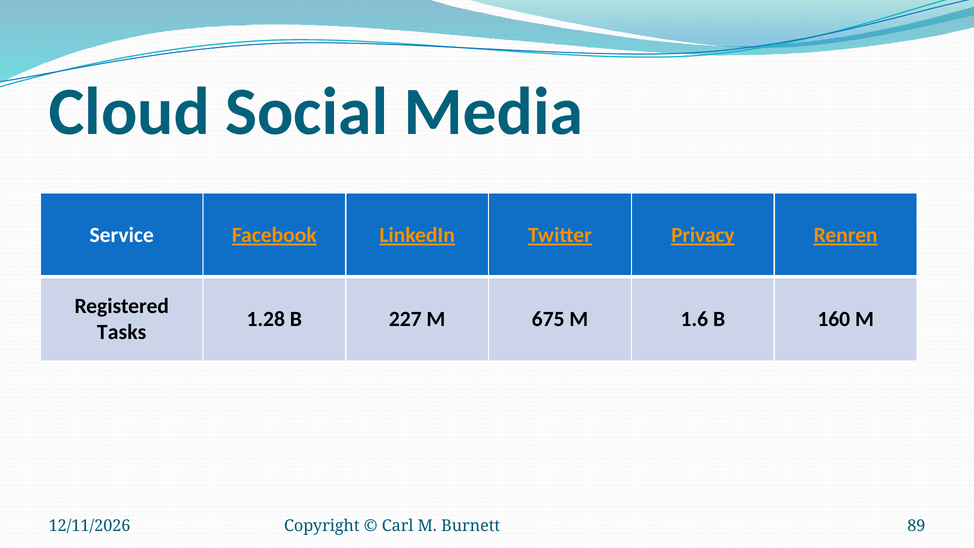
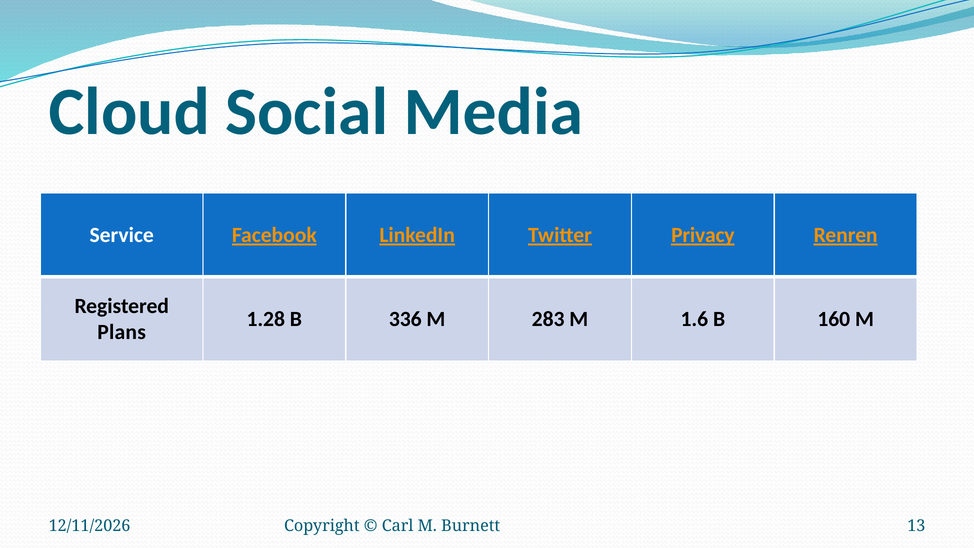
227: 227 -> 336 (405, 319)
675: 675 -> 283 (548, 319)
Tasks: Tasks -> Plans (122, 332)
89: 89 -> 13 (916, 526)
